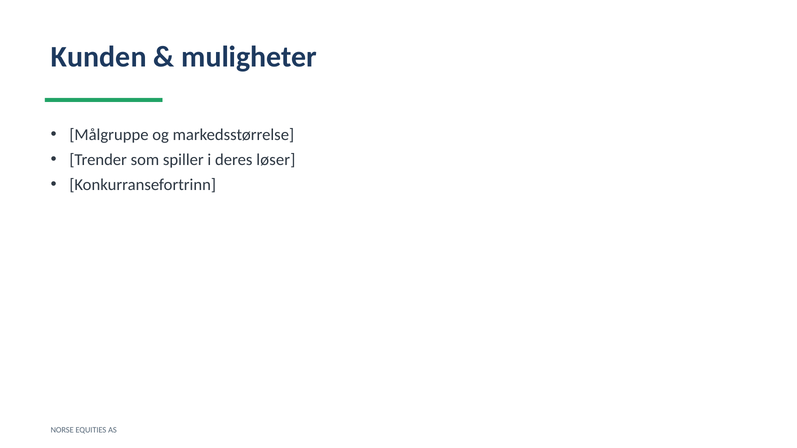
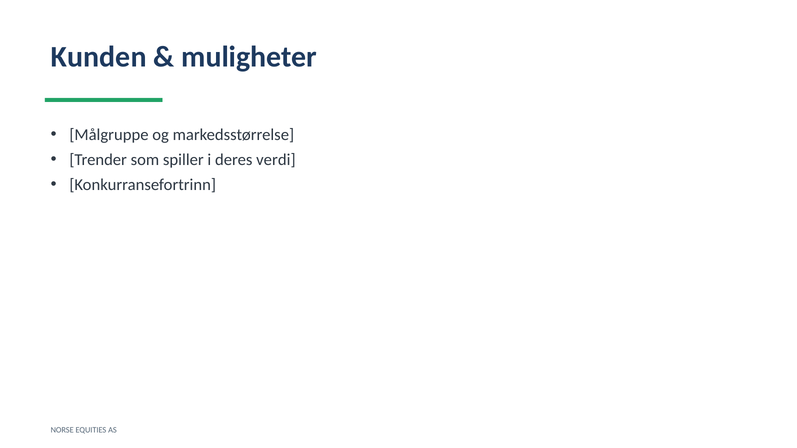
løser: løser -> verdi (276, 160)
